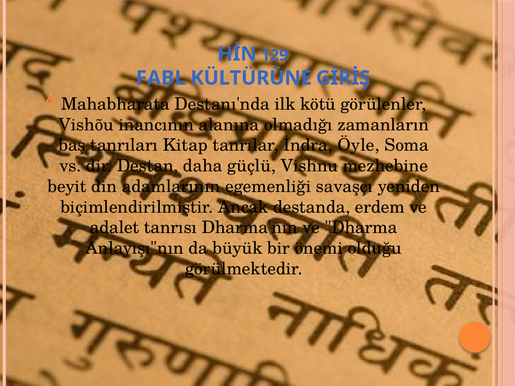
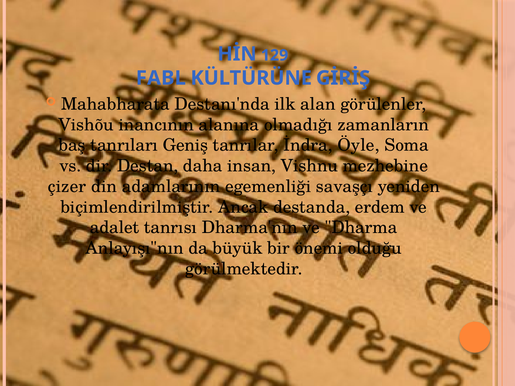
kötü: kötü -> alan (318, 104)
Kitap: Kitap -> Geniş (185, 145)
güçlü: güçlü -> insan (252, 166)
beyit: beyit -> çizer (67, 187)
